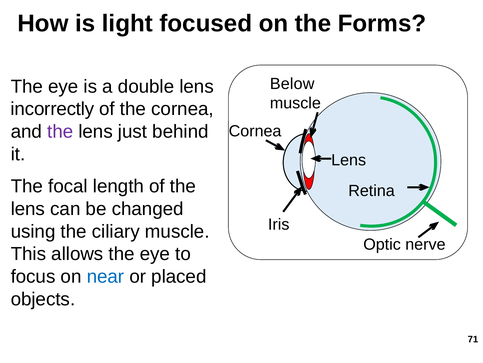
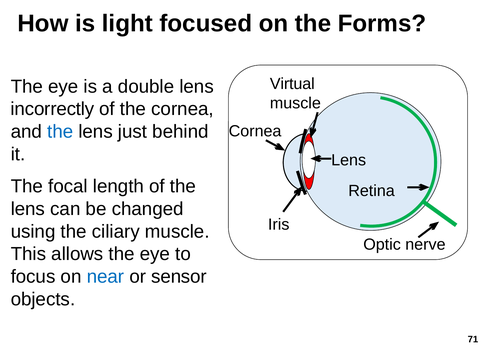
Below: Below -> Virtual (292, 84)
the colour: purple -> blue (60, 131)
placed: placed -> sensor (179, 276)
